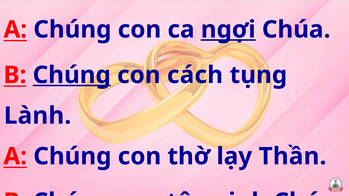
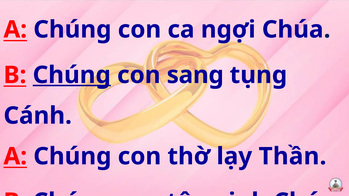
ngợi underline: present -> none (228, 30)
cách: cách -> sang (195, 75)
Lành: Lành -> Cánh (38, 116)
